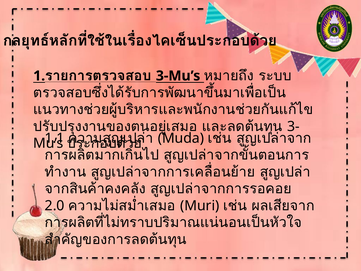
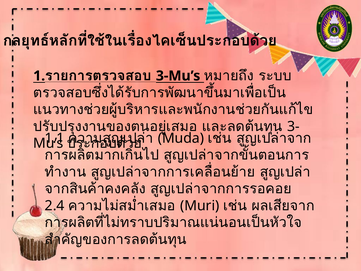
2.0: 2.0 -> 2.4 (55, 205)
